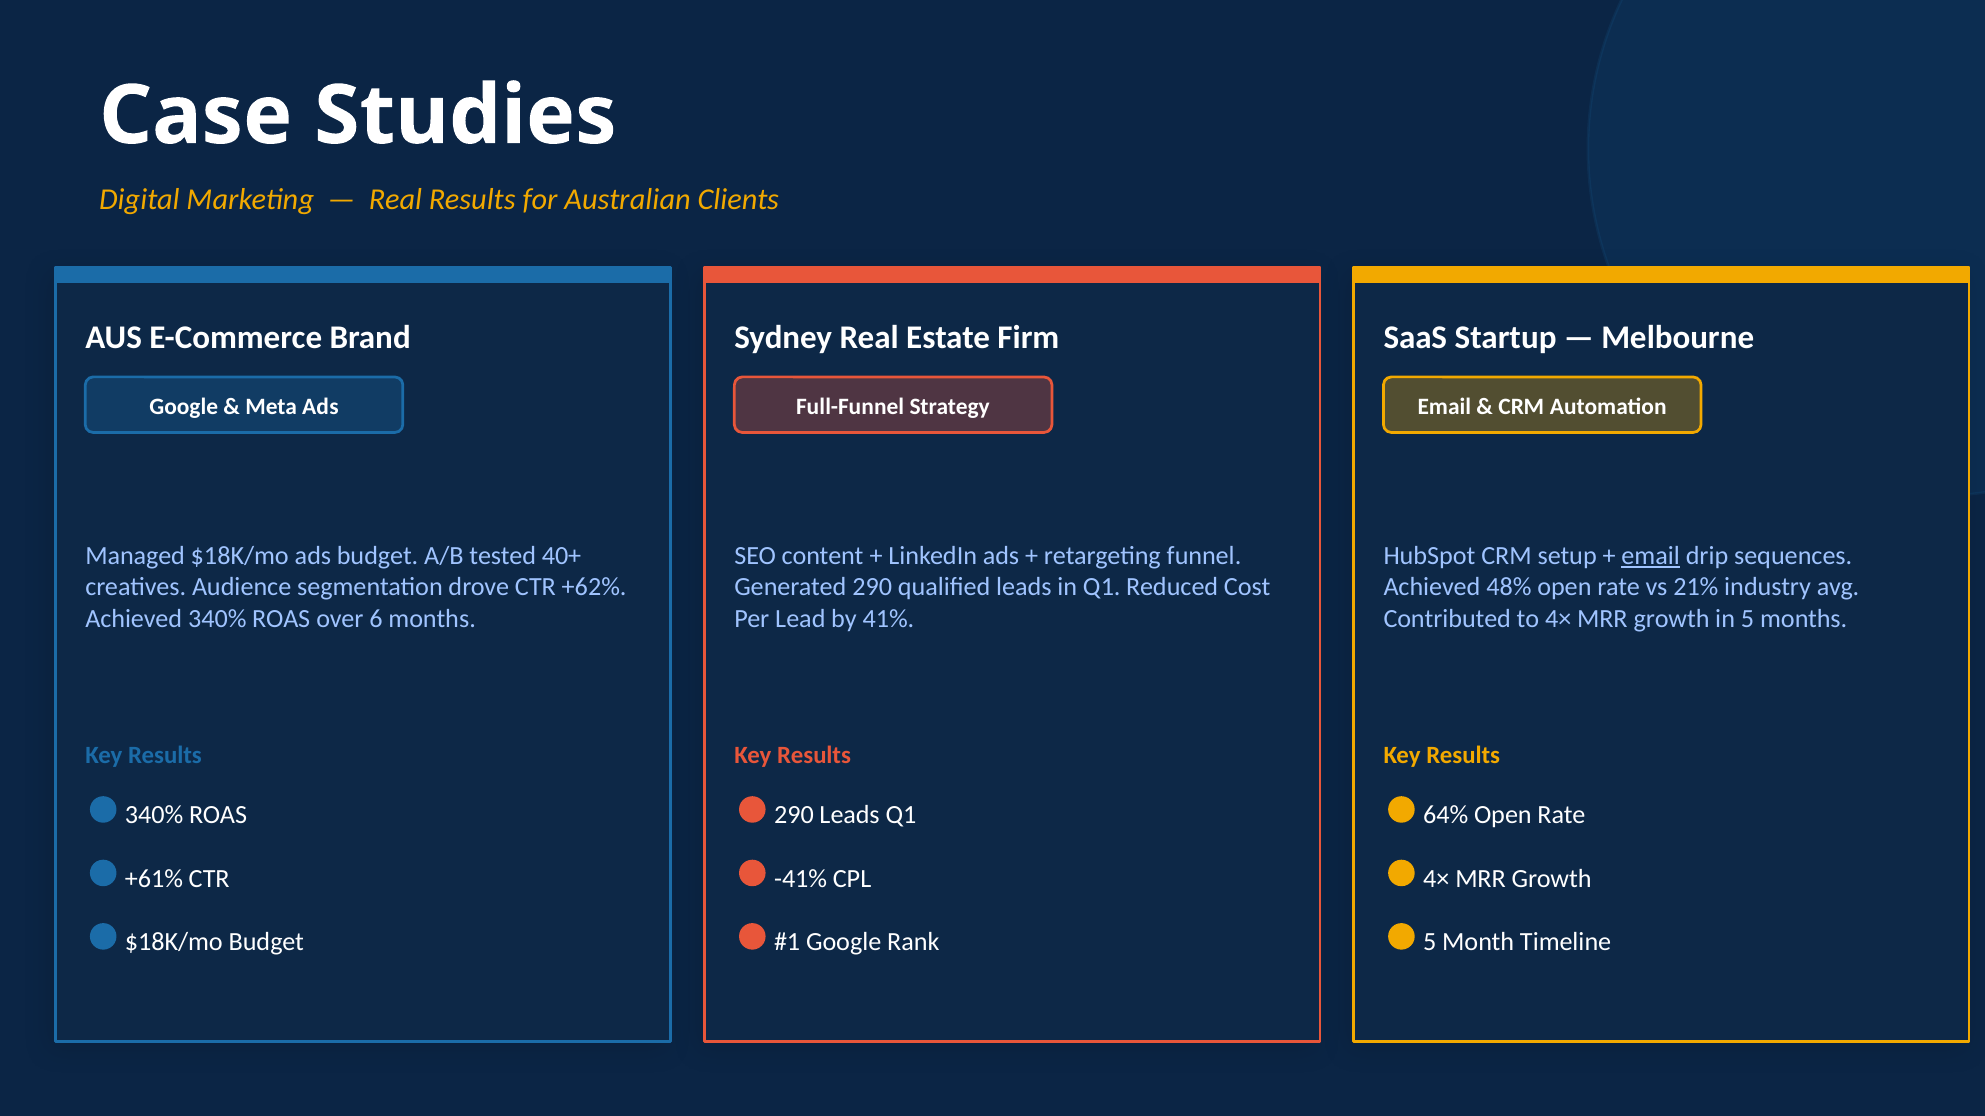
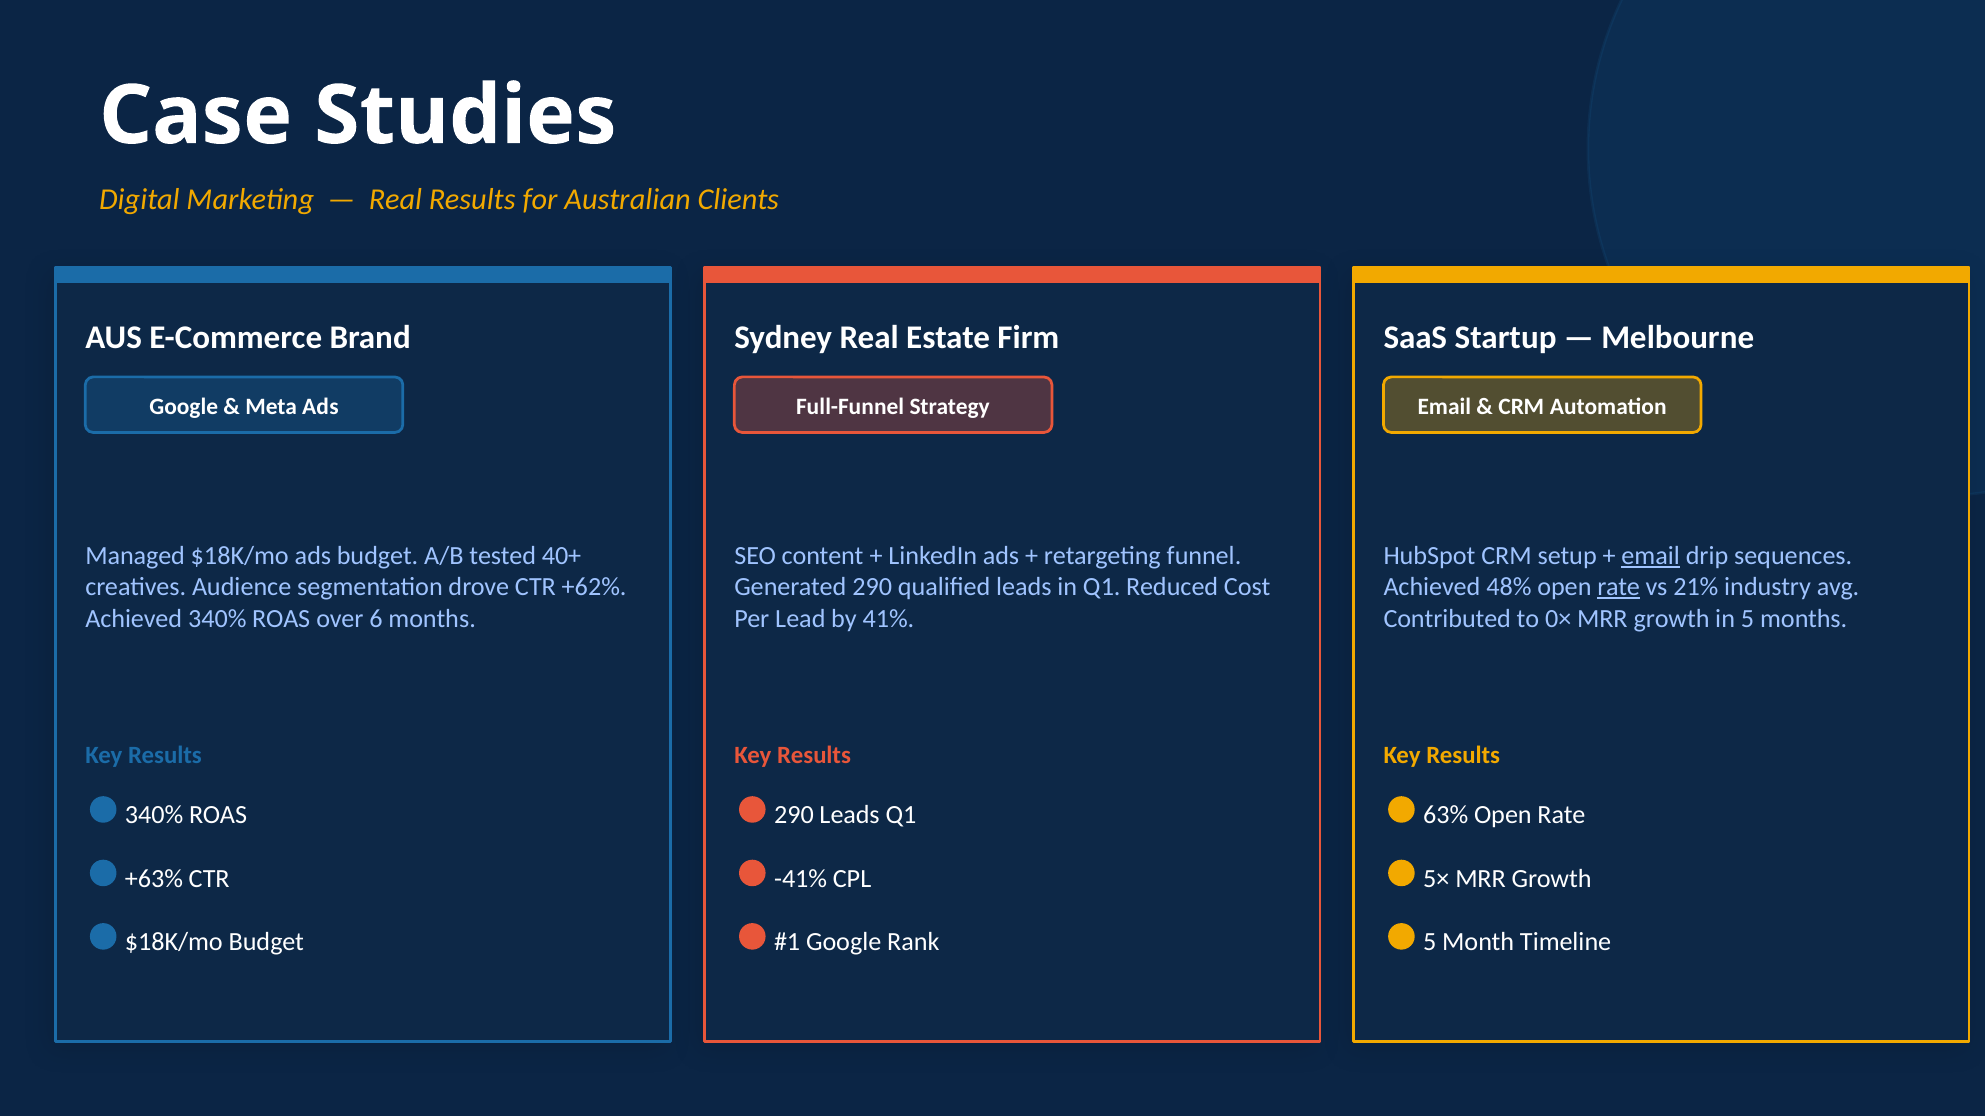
rate underline: none -> present (1619, 587)
to 4×: 4× -> 0× (1558, 619)
64%: 64% -> 63% (1446, 816)
+61%: +61% -> +63% (154, 879)
4×: 4× -> 5× (1436, 879)
